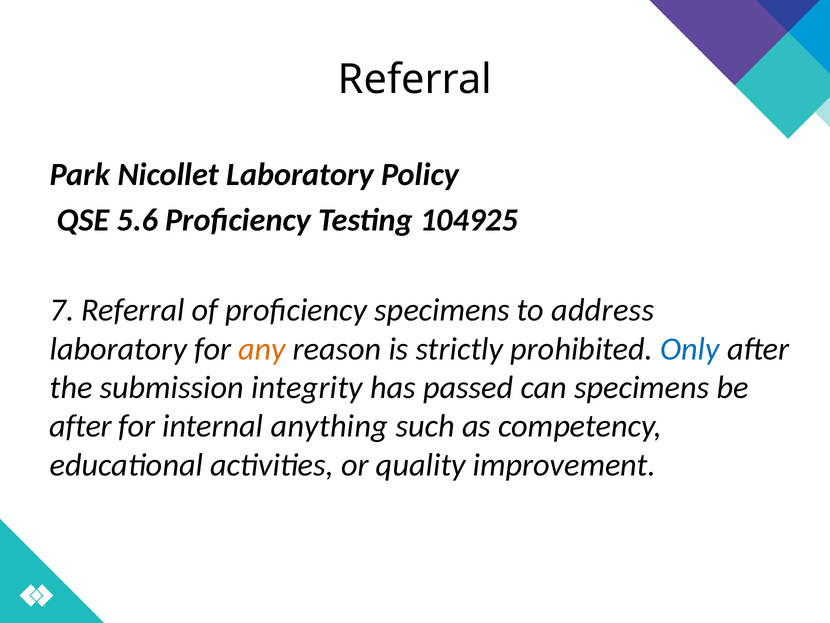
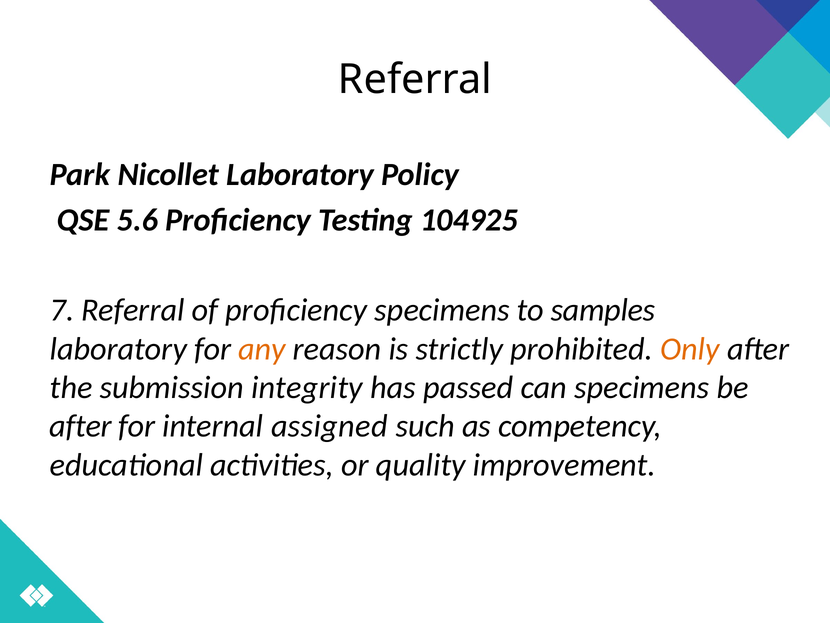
address: address -> samples (603, 310)
Only colour: blue -> orange (690, 349)
anything: anything -> assigned (329, 426)
